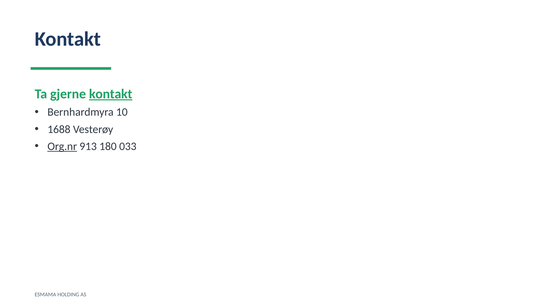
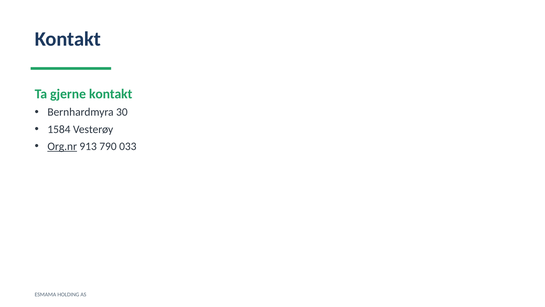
kontakt underline: present -> none (111, 94)
10: 10 -> 30 (122, 112)
1688: 1688 -> 1584 (59, 129)
180: 180 -> 790 (108, 146)
